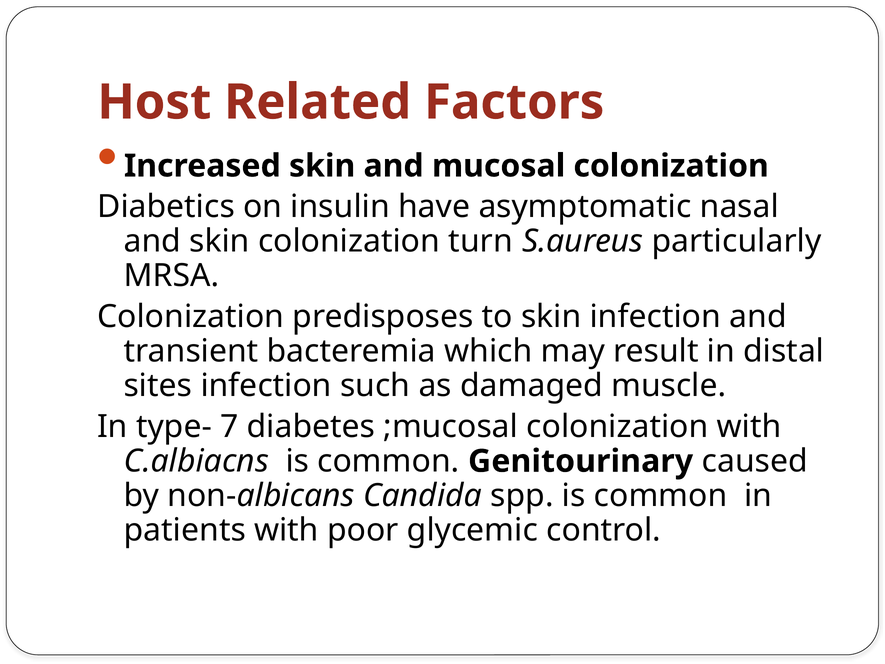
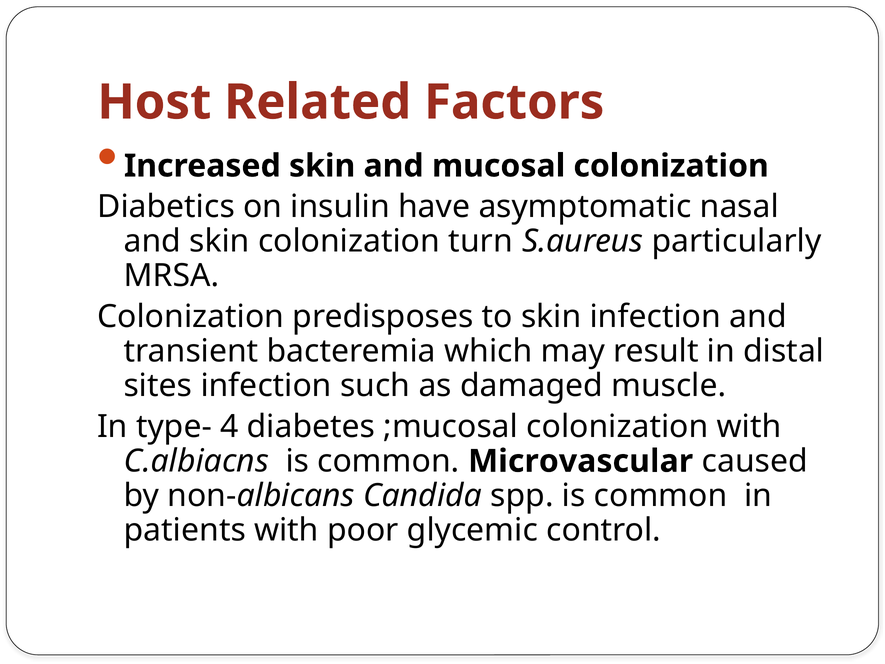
7: 7 -> 4 (229, 427)
Genitourinary: Genitourinary -> Microvascular (581, 461)
